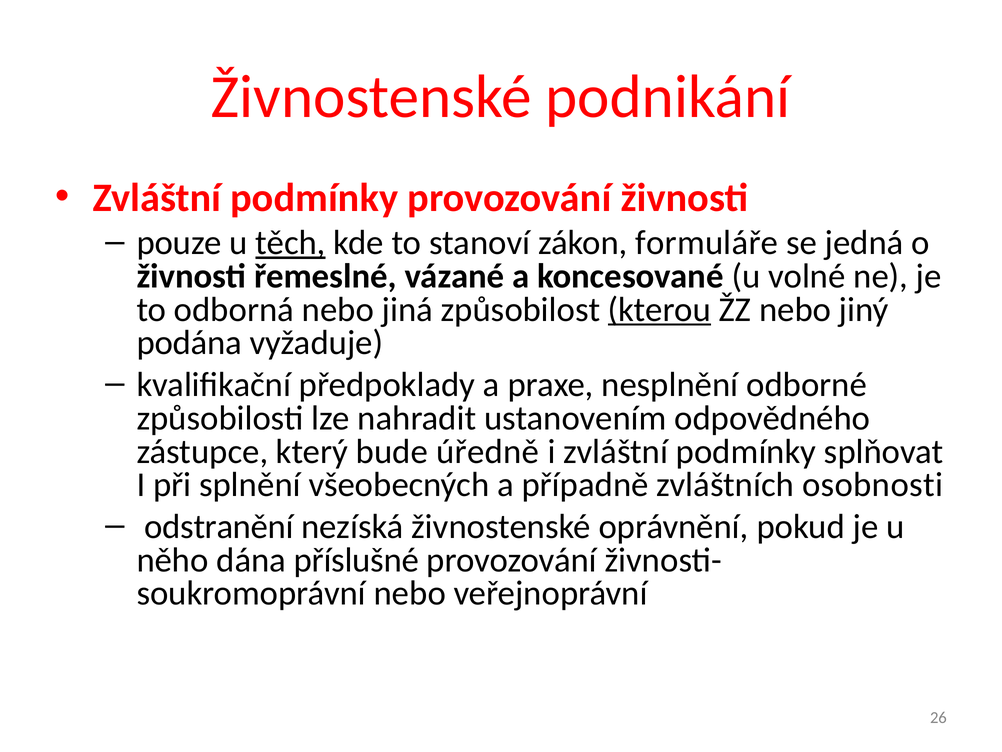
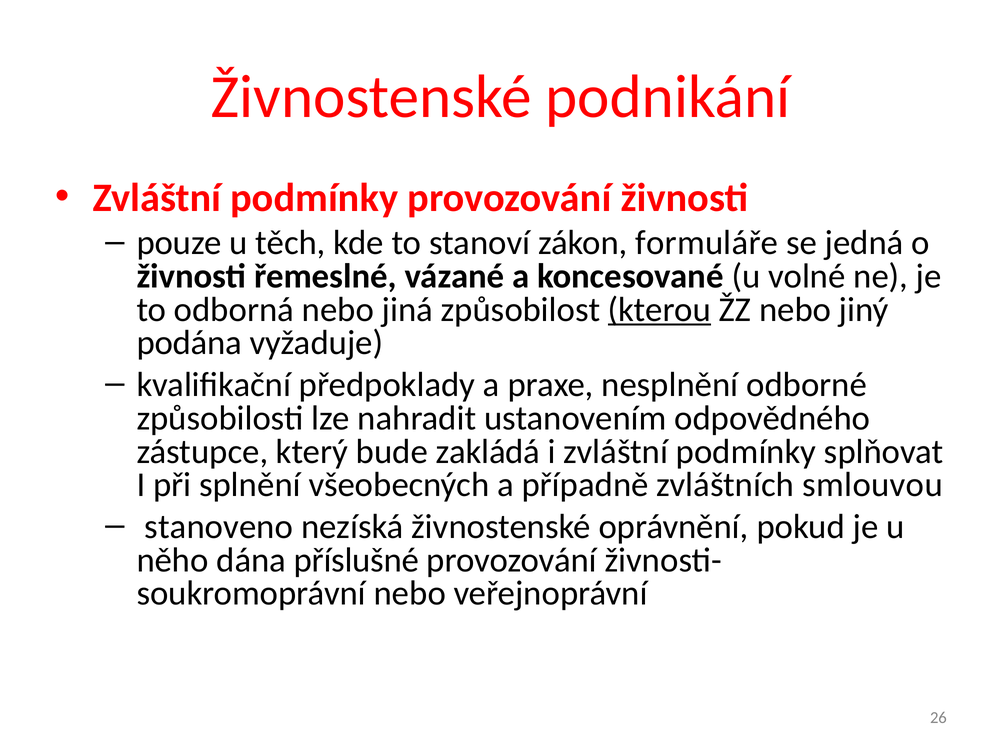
těch underline: present -> none (291, 243)
úředně: úředně -> zakládá (488, 451)
osobnosti: osobnosti -> smlouvou (873, 485)
odstranění: odstranění -> stanoveno (219, 526)
